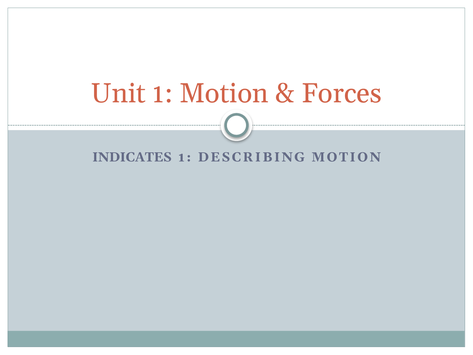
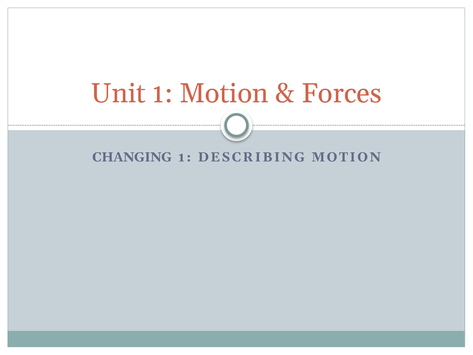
INDICATES: INDICATES -> CHANGING (132, 157)
